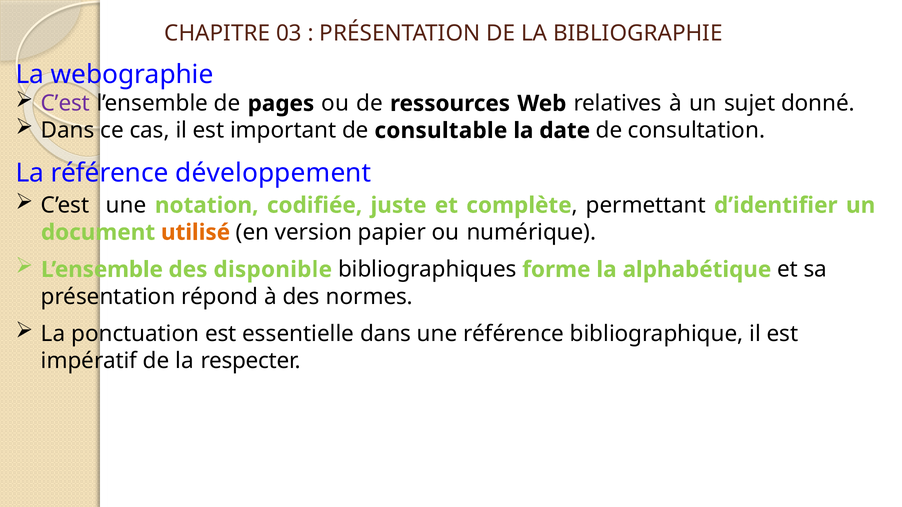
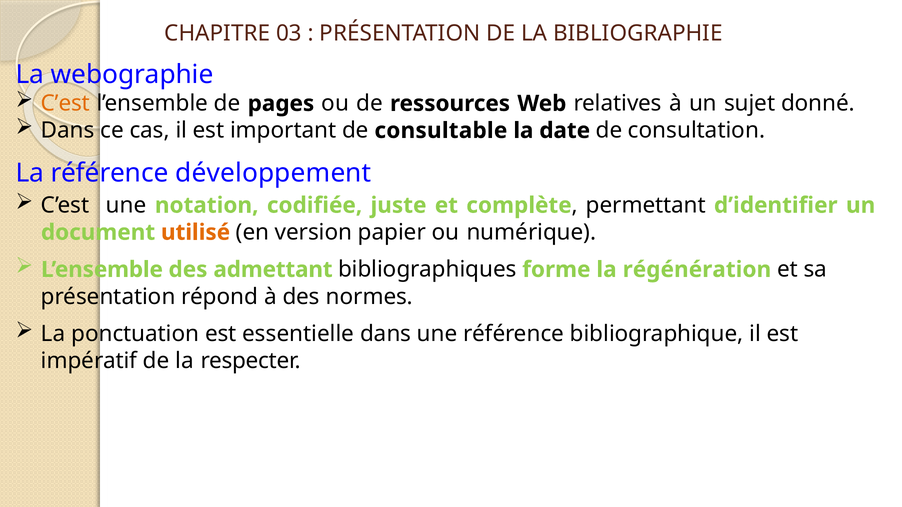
C’est colour: purple -> orange (65, 104)
disponible: disponible -> admettant (273, 270)
alphabétique: alphabétique -> régénération (697, 270)
